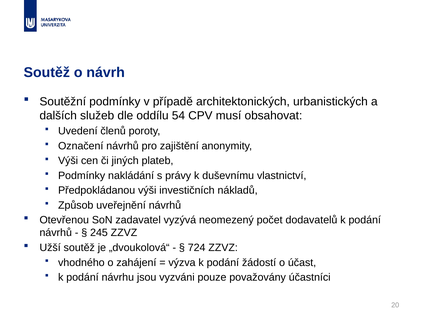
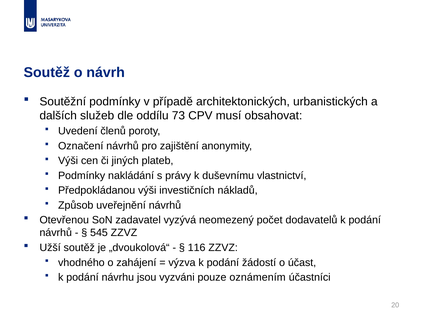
54: 54 -> 73 (178, 116)
245: 245 -> 545 (99, 233)
724: 724 -> 116 (197, 248)
považovány: považovány -> oznámením (258, 277)
